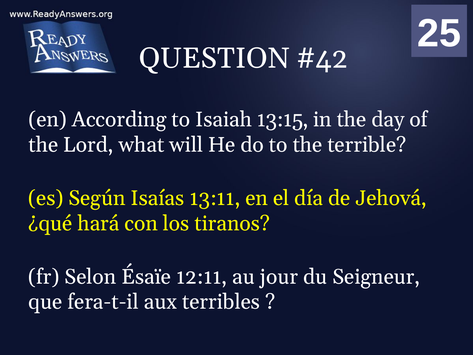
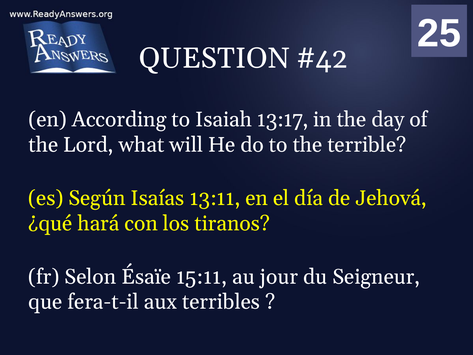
13:15: 13:15 -> 13:17 (283, 120)
12:11: 12:11 -> 15:11 (202, 277)
